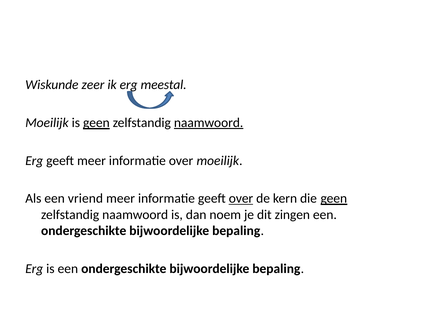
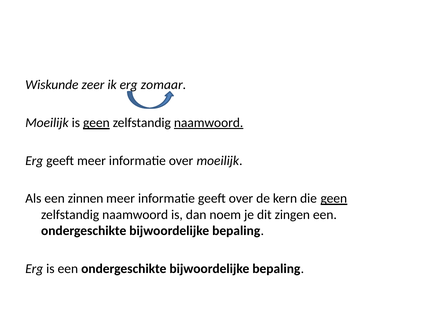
meestal: meestal -> zomaar (164, 85)
vriend: vriend -> zinnen (86, 198)
over underline: present -> none (241, 198)
